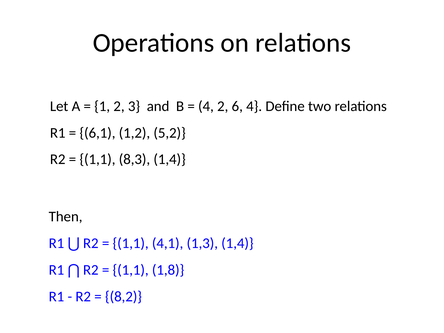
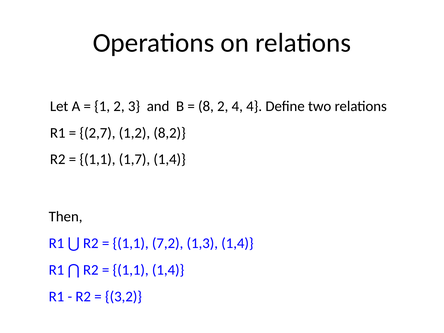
4: 4 -> 8 (206, 106)
2 6: 6 -> 4 (237, 106)
6,1: 6,1 -> 2,7 (97, 133)
5,2: 5,2 -> 8,2 (170, 133)
8,3: 8,3 -> 1,7 (134, 159)
4,1: 4,1 -> 7,2 (168, 243)
1,1 1,8: 1,8 -> 1,4 (168, 270)
8,2: 8,2 -> 3,2 (124, 296)
